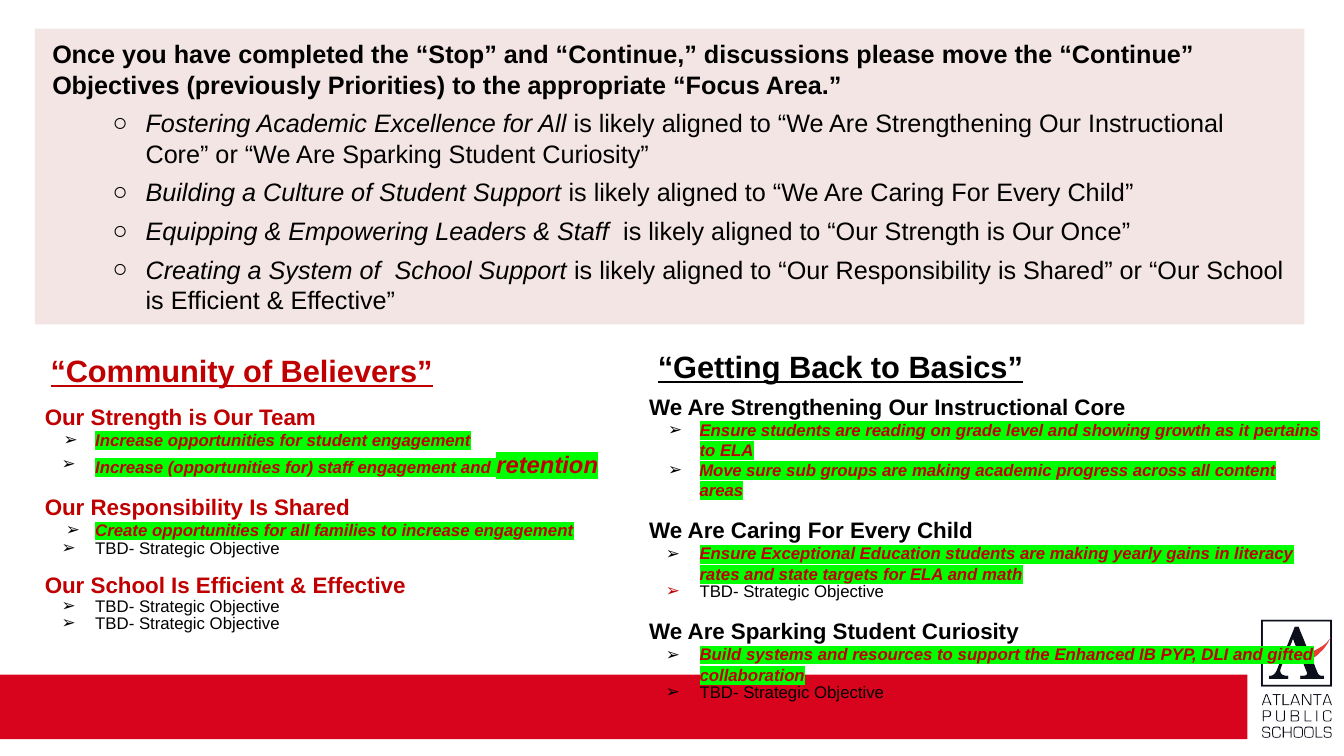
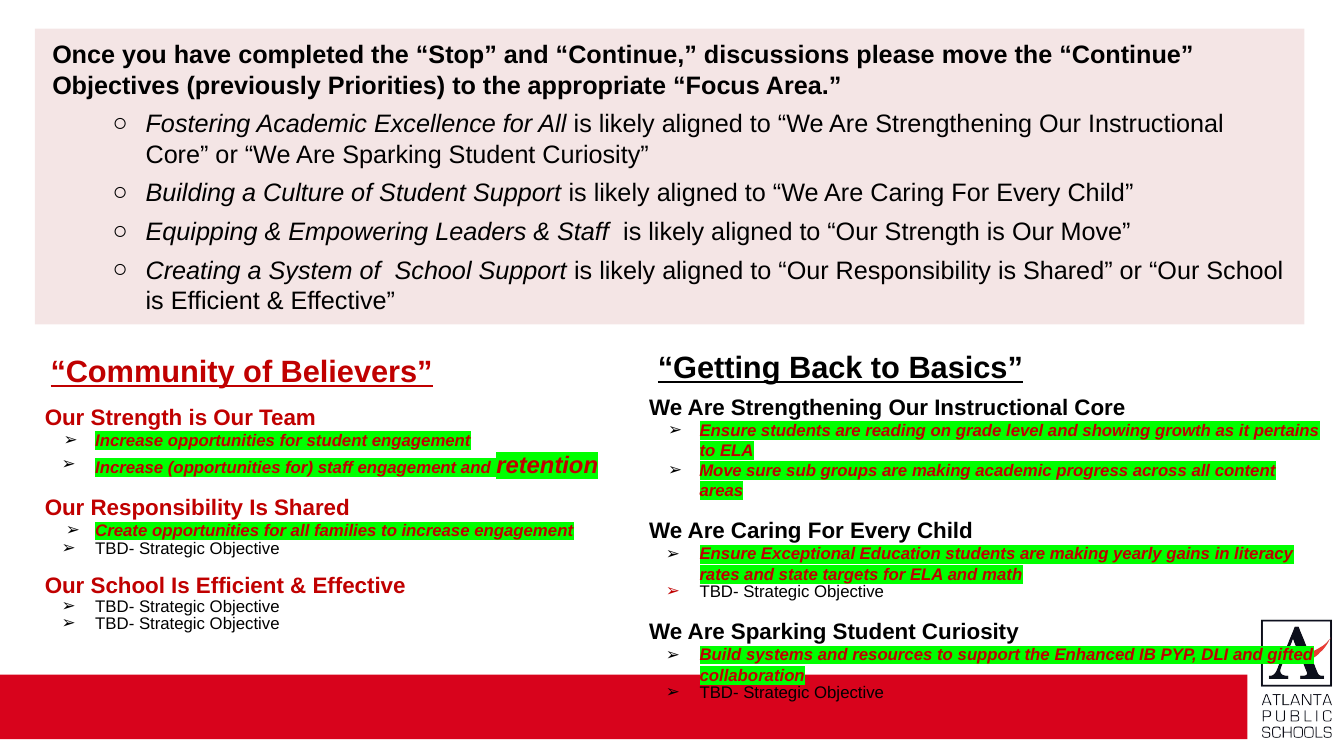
Our Once: Once -> Move (1096, 232)
